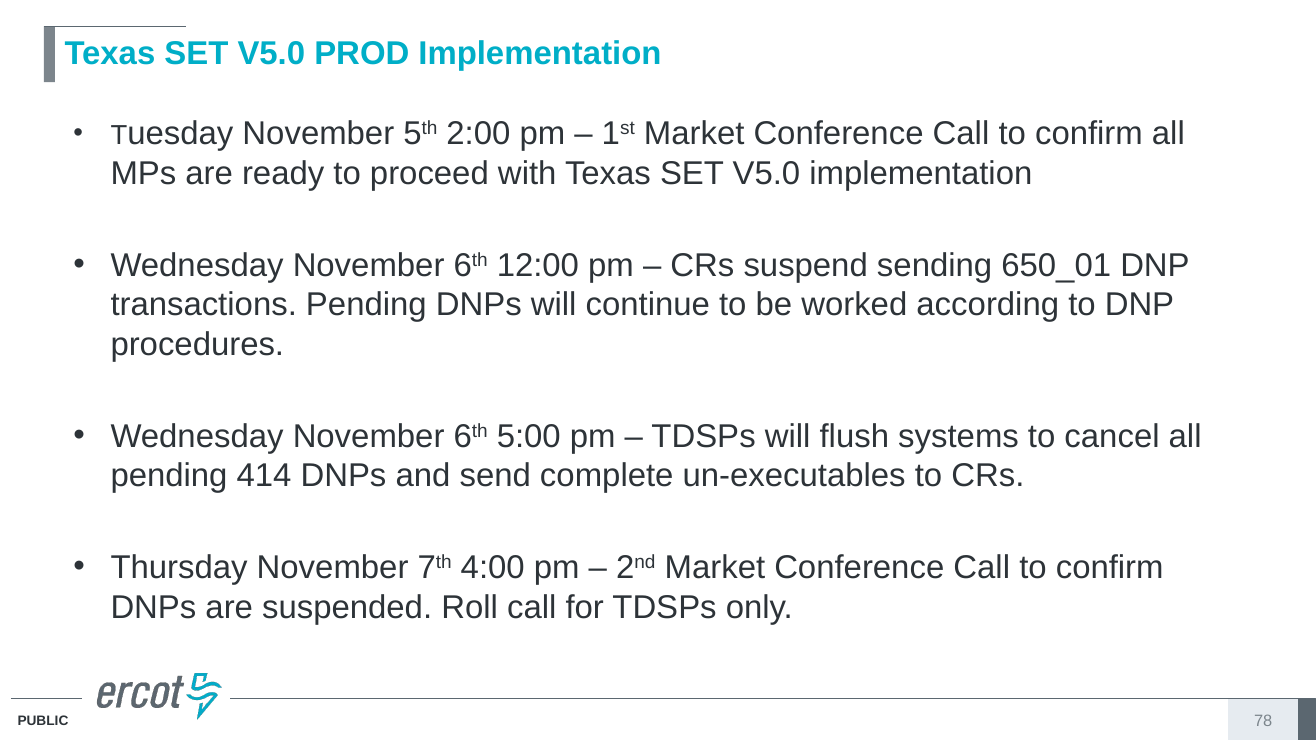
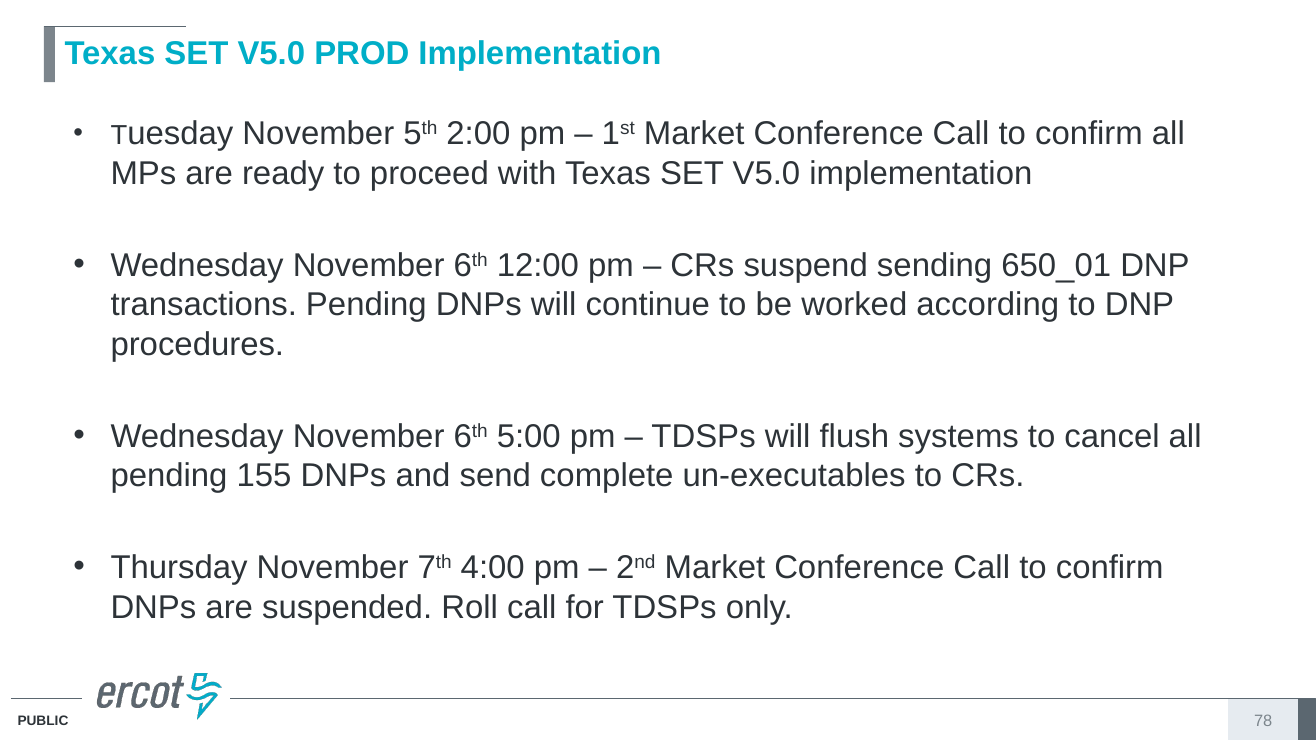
414: 414 -> 155 (264, 476)
